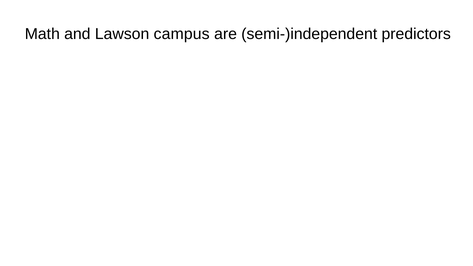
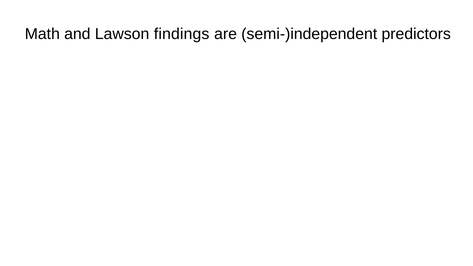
campus: campus -> findings (182, 34)
